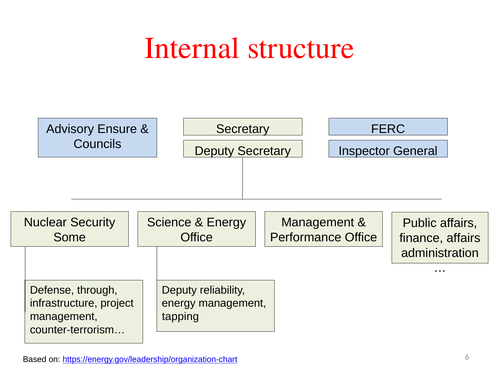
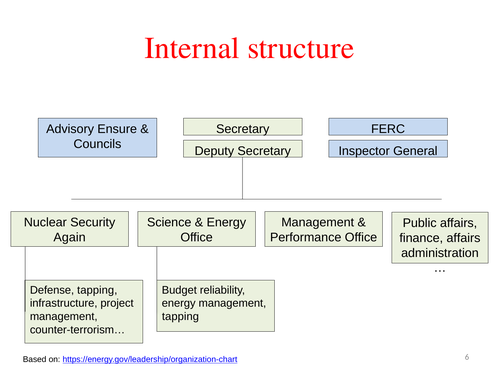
Some: Some -> Again (70, 237)
Defense through: through -> tapping (97, 290)
Deputy: Deputy -> Budget (179, 290)
